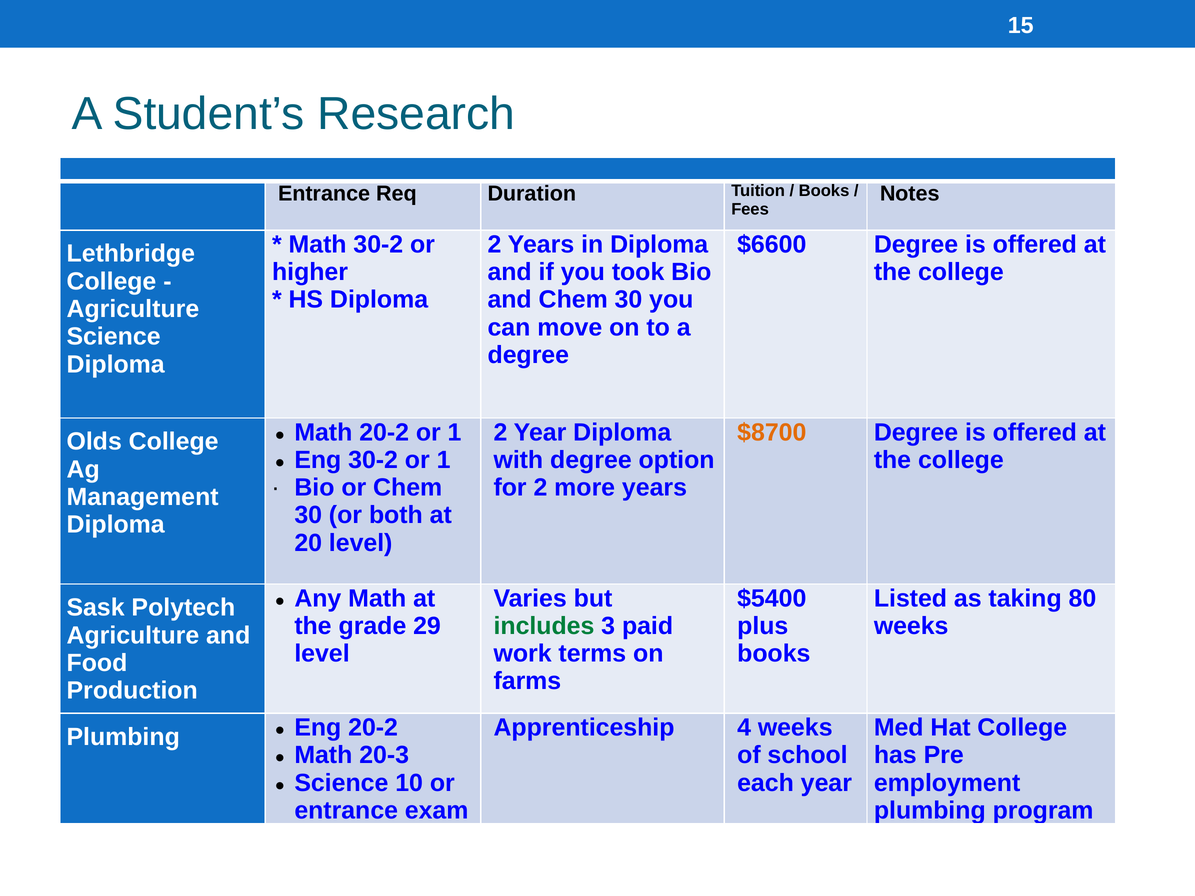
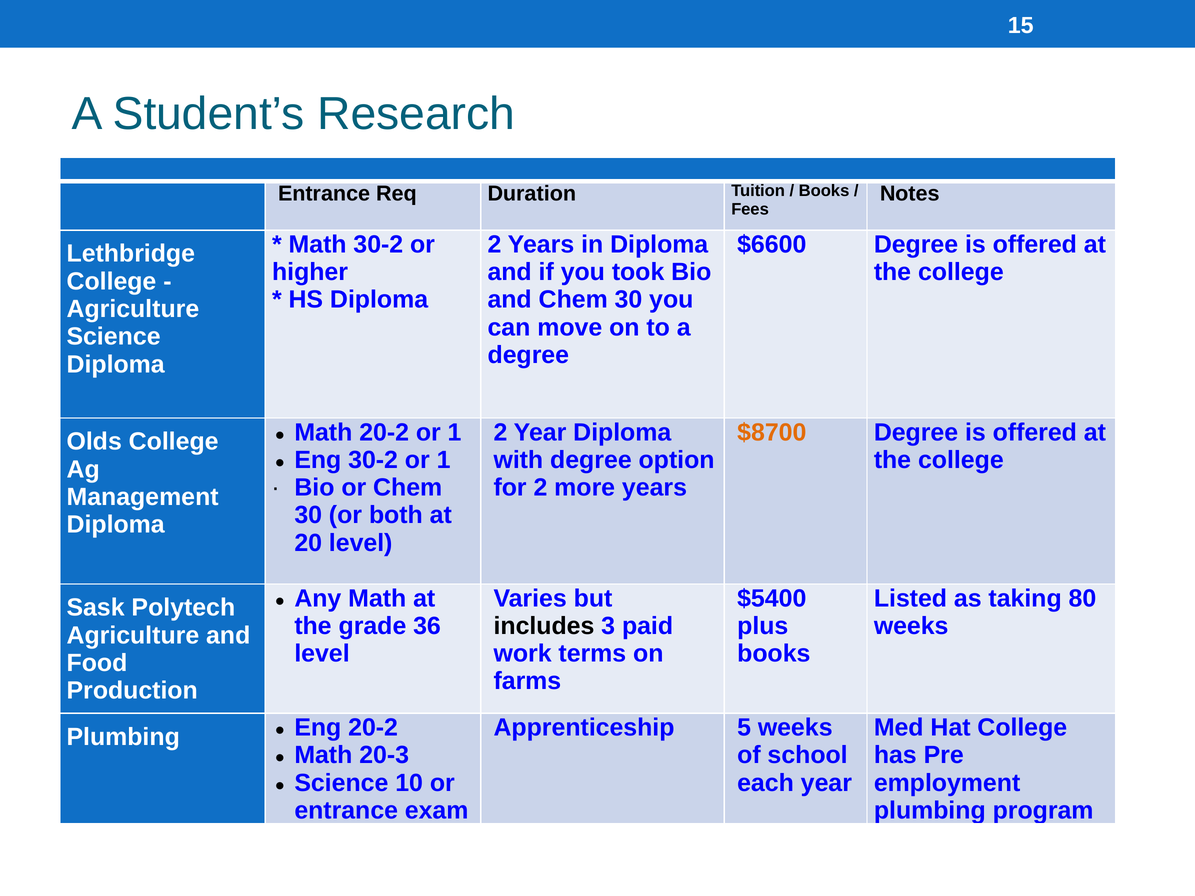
29: 29 -> 36 (427, 626)
includes colour: green -> black (544, 626)
4: 4 -> 5 (744, 728)
